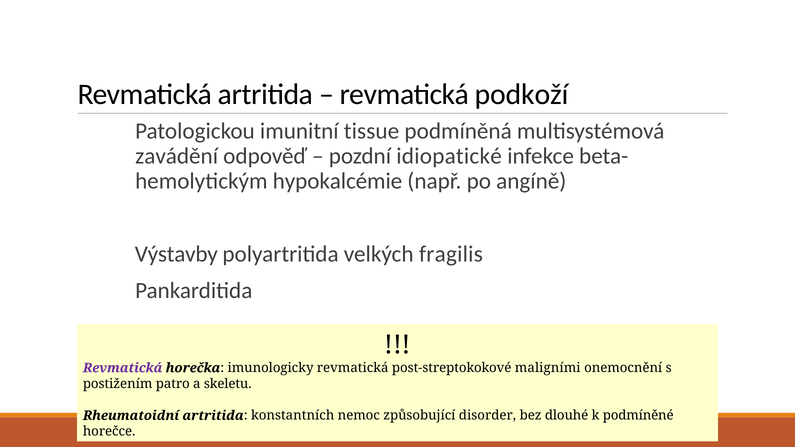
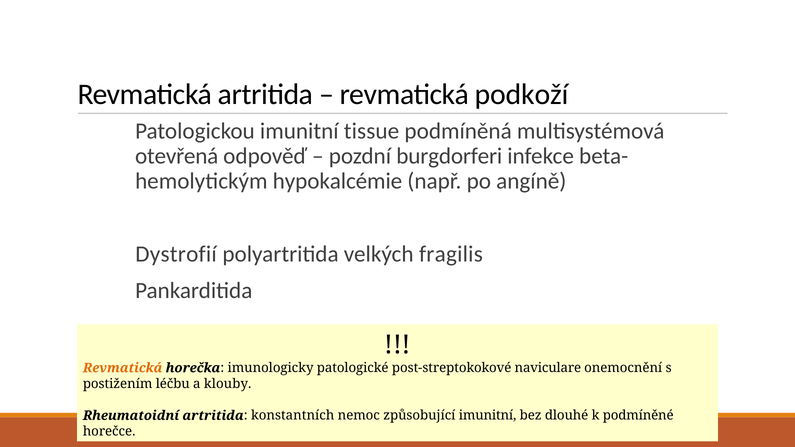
zavádění: zavádění -> otevřená (177, 156)
idiopatické: idiopatické -> burgdorferi (449, 156)
Výstavby: Výstavby -> Dystrofií (176, 254)
Revmatická colour: purple -> orange (123, 368)
imunologicky revmatická: revmatická -> patologické (353, 368)
maligními: maligními -> naviculare (548, 368)
patro: patro -> léčbu (173, 384)
skeletu: skeletu -> klouby (228, 384)
způsobující disorder: disorder -> imunitní (488, 416)
